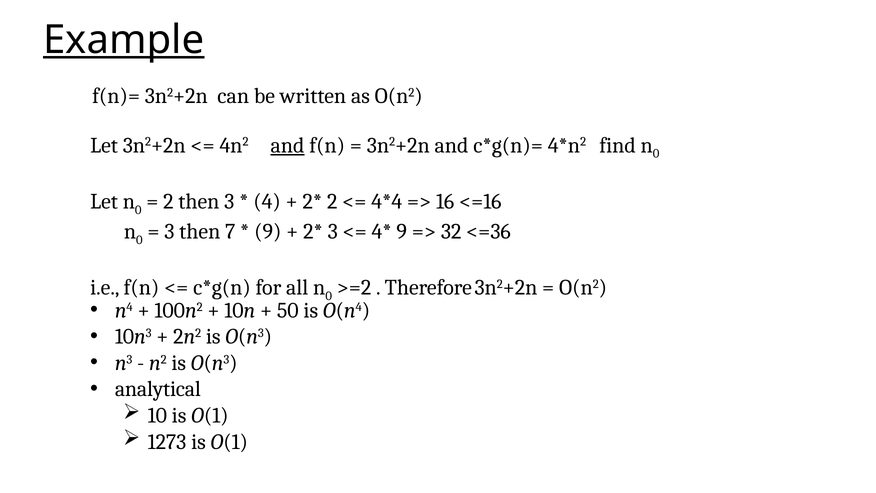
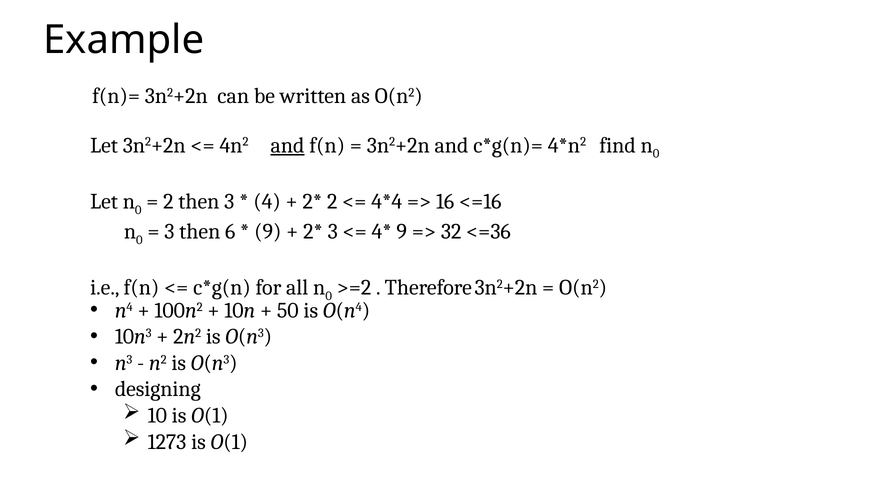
Example underline: present -> none (124, 40)
7: 7 -> 6 (230, 231)
analytical: analytical -> designing (158, 389)
